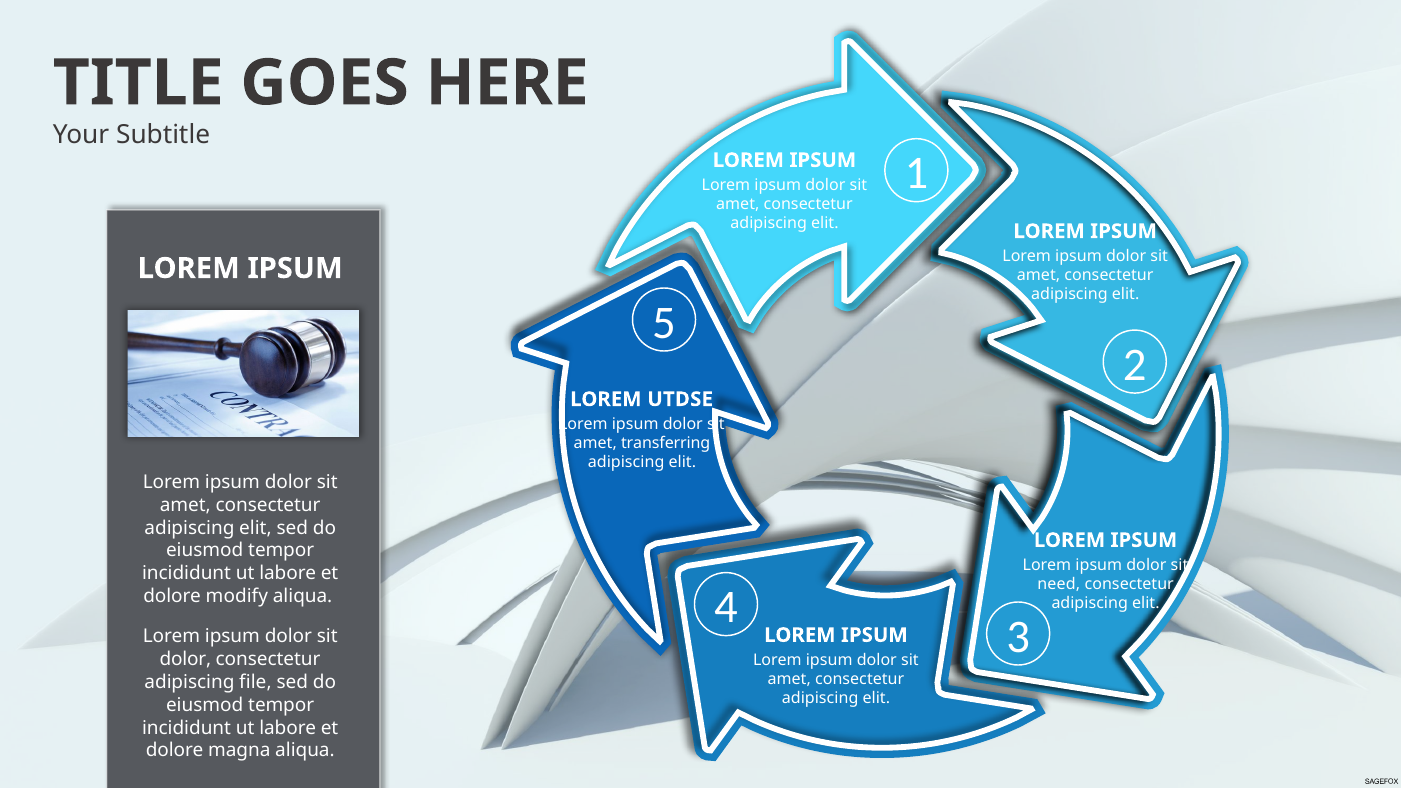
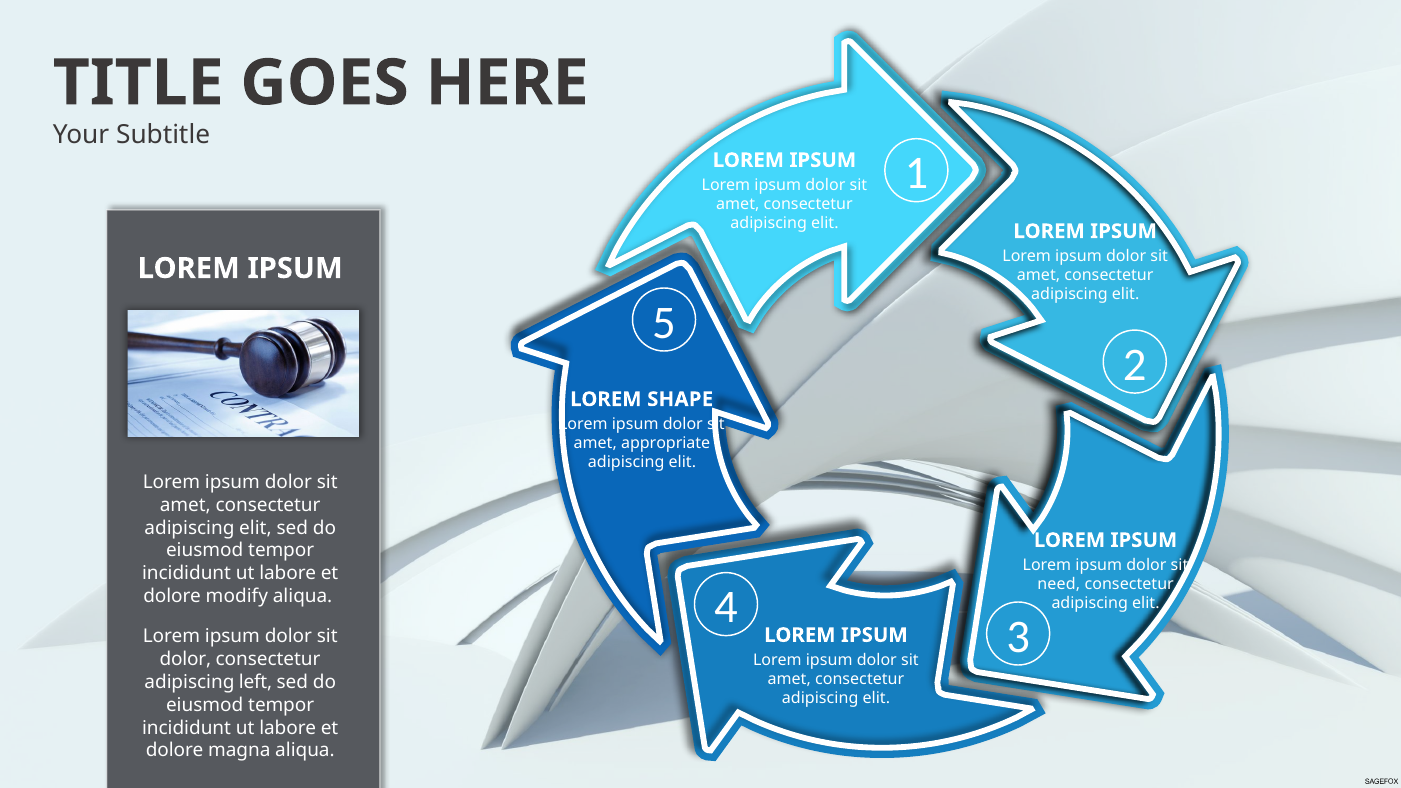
UTDSE: UTDSE -> SHAPE (680, 399)
transferring: transferring -> appropriate (666, 443)
file: file -> left (256, 682)
